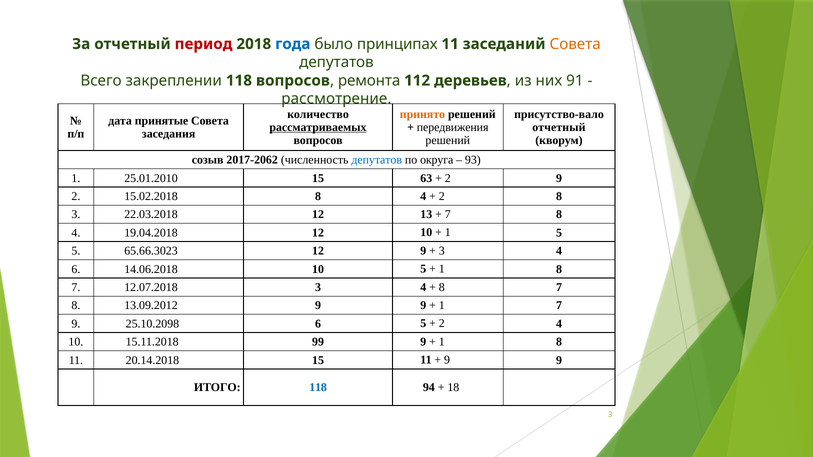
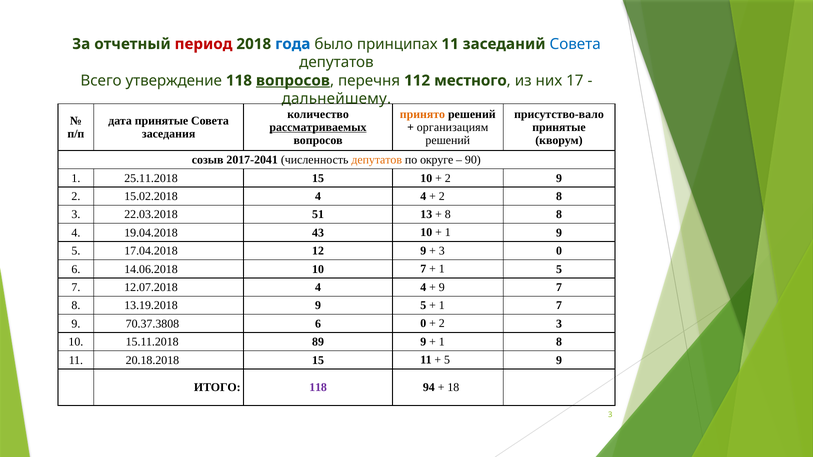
Совета colour: orange -> blue (575, 44)
закреплении: закреплении -> утверждение (174, 81)
вопросов underline: none -> present (293, 81)
ремонта: ремонта -> перечня (369, 81)
деревьев: деревьев -> местного (470, 81)
91: 91 -> 17 (575, 81)
рассмотрение: рассмотрение -> дальнейшему (336, 99)
передвижения: передвижения -> организациям (453, 127)
отчетный: отчетный -> принятые (559, 127)
2017-2062: 2017-2062 -> 2017-2041 (252, 160)
депутатов colour: blue -> orange (377, 160)
округа: округа -> округе (437, 160)
93: 93 -> 90 (473, 160)
25.01.2010: 25.01.2010 -> 25.11.2018 (151, 178)
15 63: 63 -> 10 (426, 178)
15.02.2018 8: 8 -> 4 (318, 196)
22.03.2018 12: 12 -> 51 (318, 215)
7: 7 -> 8 (448, 214)
19.04.2018 12: 12 -> 43 (318, 233)
1 5: 5 -> 9 (559, 233)
65.66.3023: 65.66.3023 -> 17.04.2018 (151, 251)
4: 4 -> 0 (559, 251)
10 5: 5 -> 7 (423, 269)
8: 8 -> 5 (559, 269)
12.07.2018 3: 3 -> 4 (318, 288)
8: 8 -> 9 (442, 287)
13.09.2012: 13.09.2012 -> 13.19.2018 (151, 306)
9: 9 -> 5 (423, 306)
25.10.2098: 25.10.2098 -> 70.37.3808 (152, 324)
6 5: 5 -> 0 (423, 324)
2 4: 4 -> 3 (559, 324)
99: 99 -> 89 (318, 342)
20.14.2018: 20.14.2018 -> 20.18.2018 (152, 360)
9: 9 -> 5 (447, 360)
118 colour: blue -> purple (318, 388)
